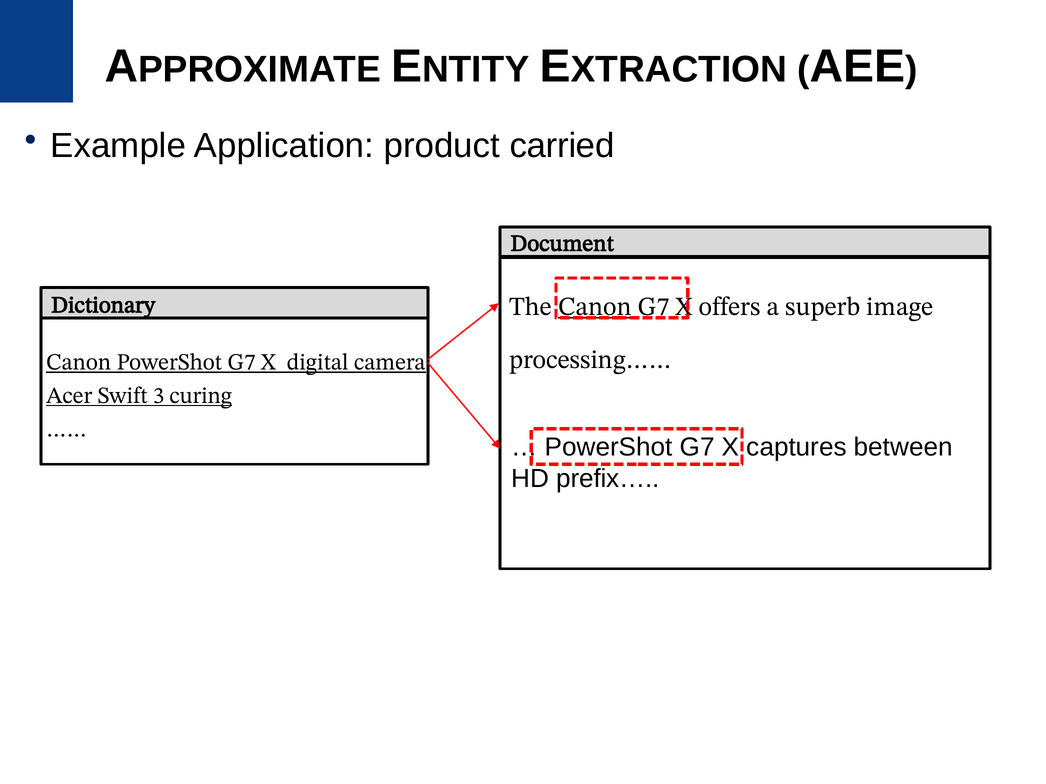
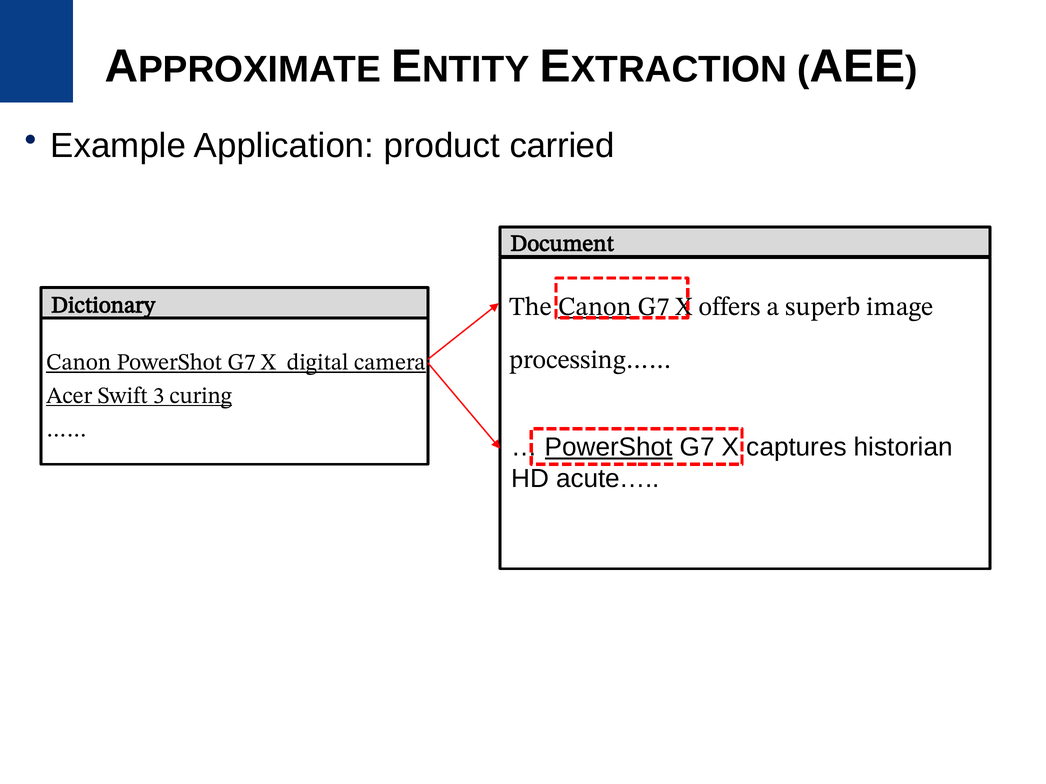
PowerShot underline: none -> present (609, 448)
between: between -> historian (903, 448)
prefix…: prefix… -> acute… (608, 479)
